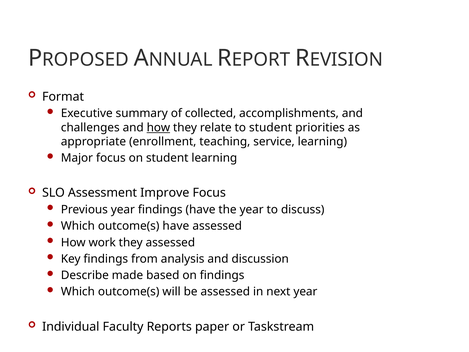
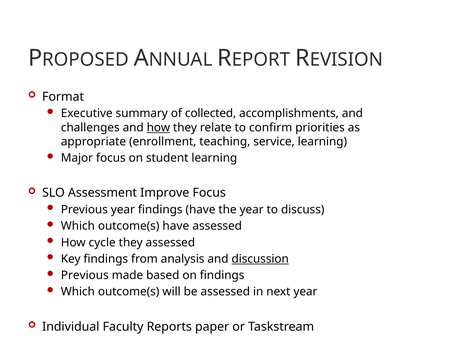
to student: student -> confirm (271, 127)
work: work -> cycle (102, 242)
discussion underline: none -> present (260, 259)
Describe: Describe -> Previous (85, 275)
